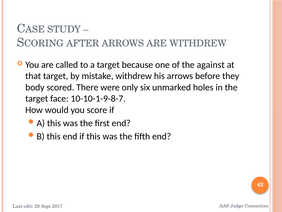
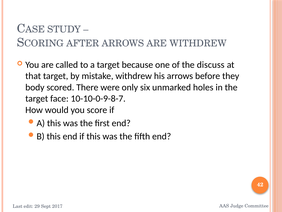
against: against -> discuss (211, 65)
10-10-1-9-8-7: 10-10-1-9-8-7 -> 10-10-0-9-8-7 (98, 98)
